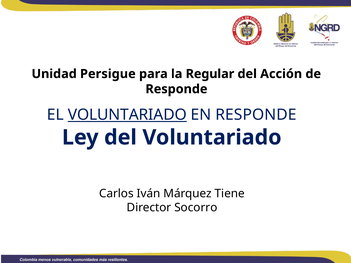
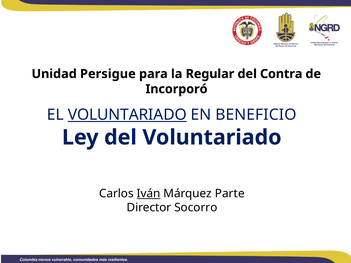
Acción: Acción -> Contra (281, 74)
Responde: Responde -> Incorporó (176, 89)
EN RESPONDE: RESPONDE -> BENEFICIO (256, 115)
Iván underline: none -> present (149, 194)
Tiene: Tiene -> Parte (230, 194)
